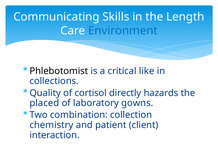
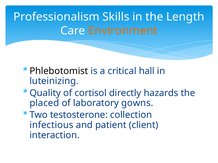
Communicating: Communicating -> Professionalism (56, 17)
Environment colour: blue -> orange (123, 31)
like: like -> hall (147, 71)
collections: collections -> luteinizing (54, 81)
combination: combination -> testosterone (79, 115)
chemistry: chemistry -> infectious (51, 125)
